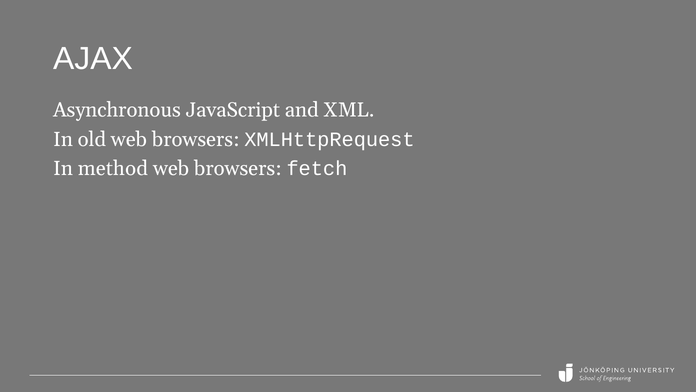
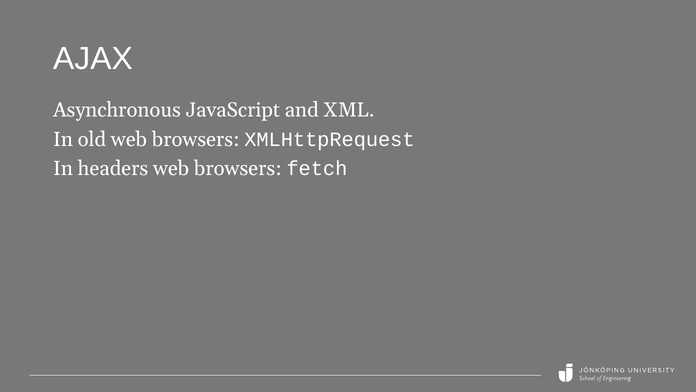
method: method -> headers (113, 168)
